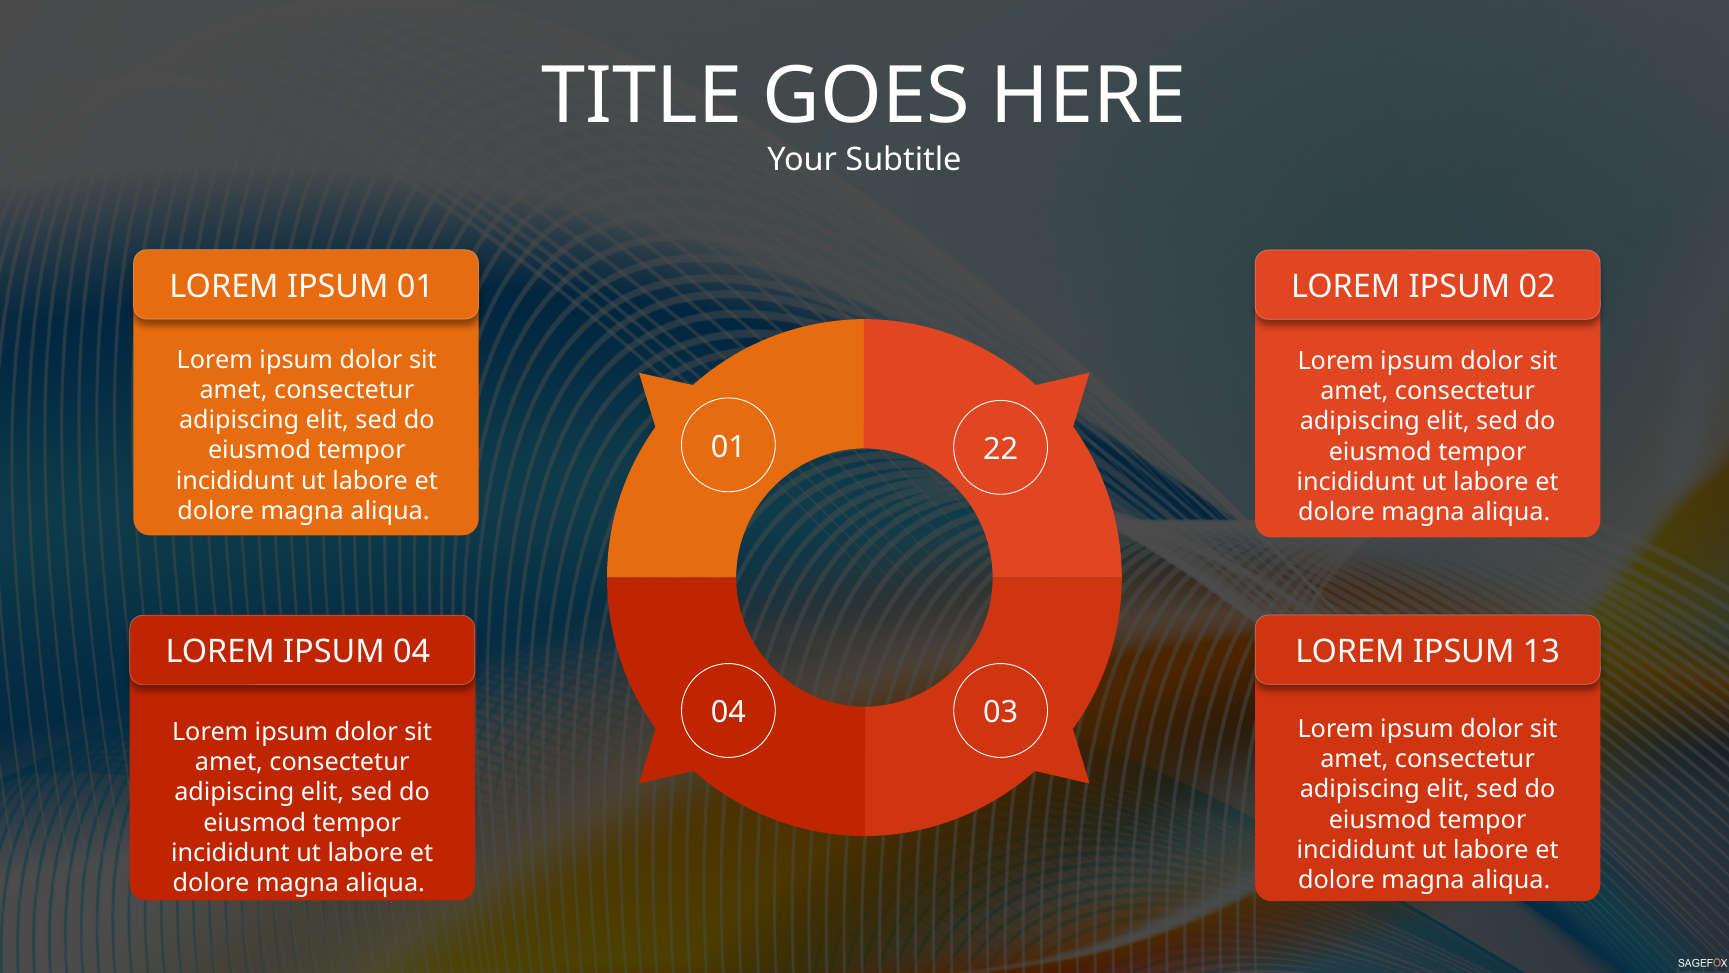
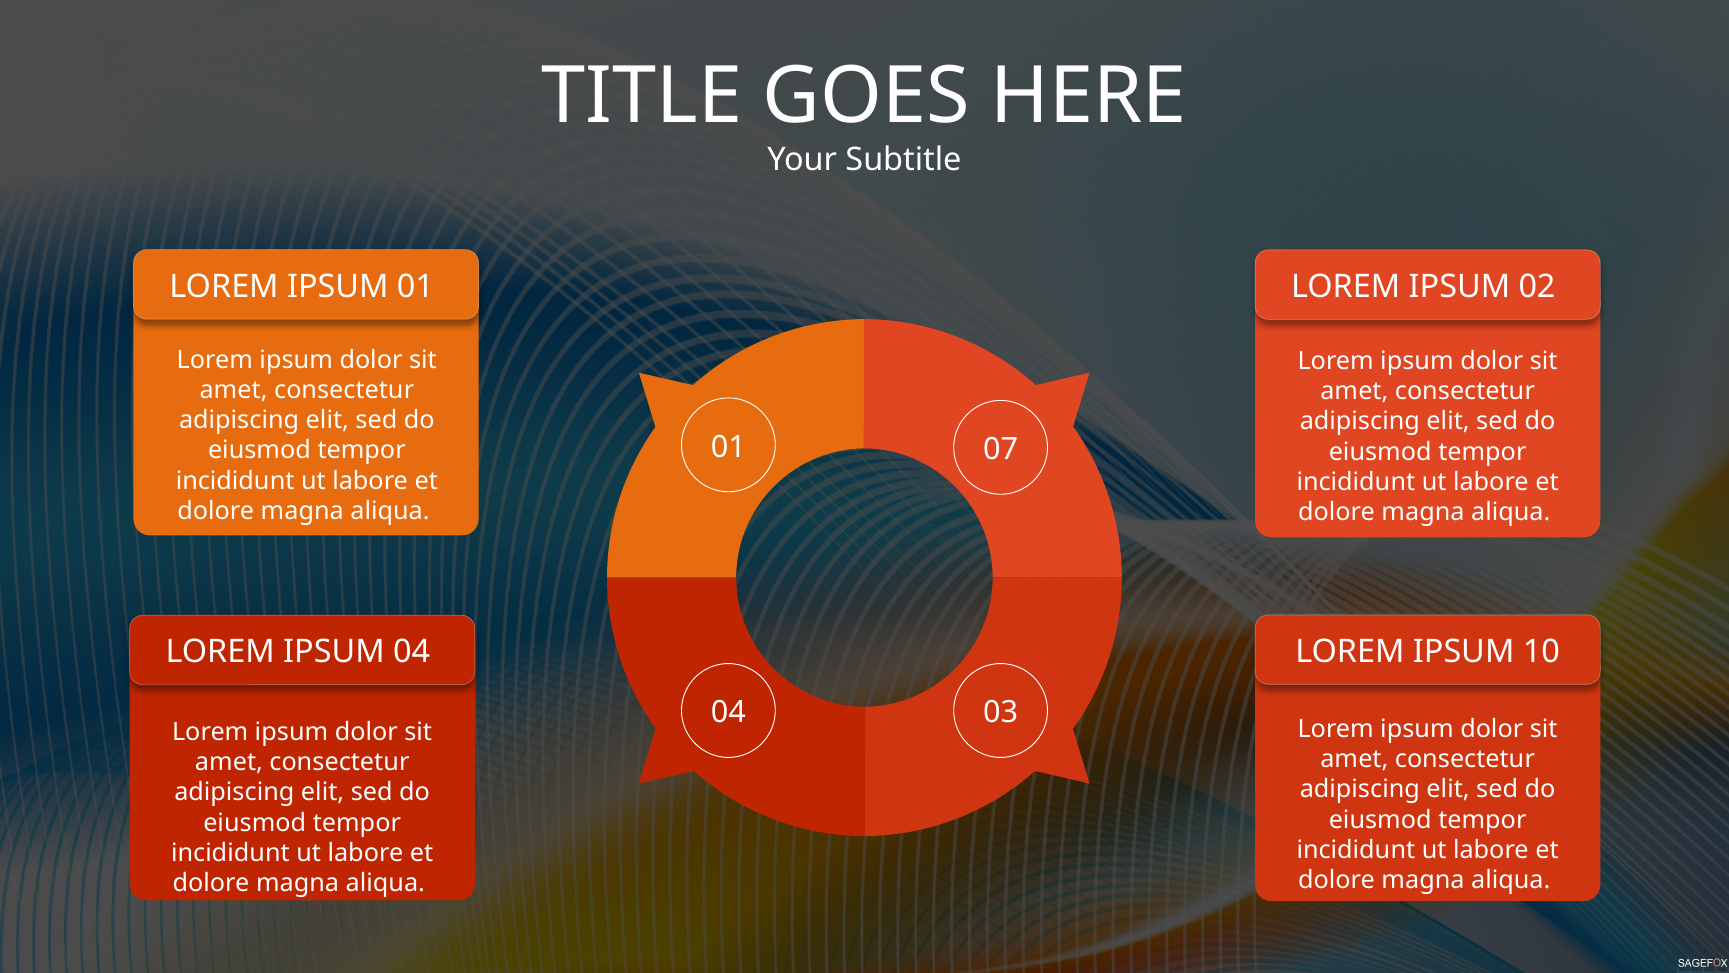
22: 22 -> 07 (1001, 449)
13: 13 -> 10 (1541, 652)
